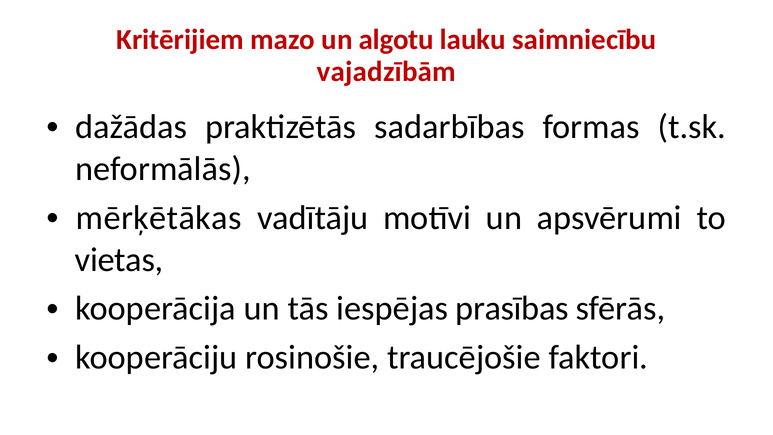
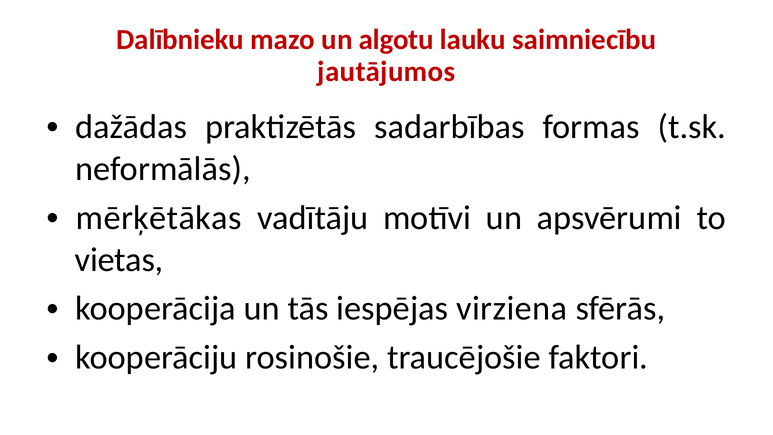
Kritērijiem: Kritērijiem -> Dalībnieku (180, 40)
vajadzībām: vajadzībām -> jautājumos (386, 72)
prasības: prasības -> virziena (512, 308)
